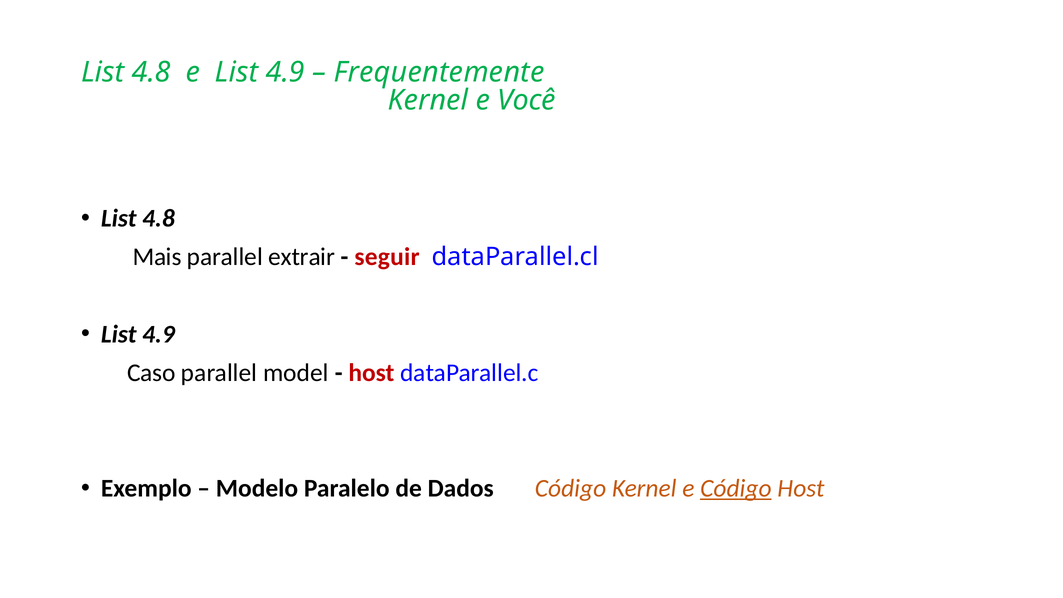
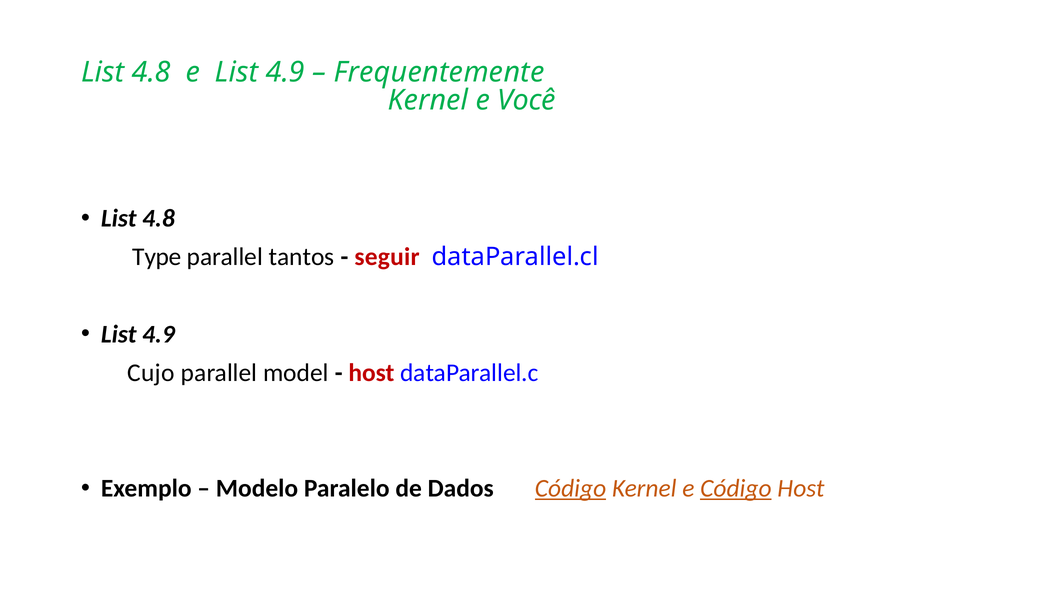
Mais: Mais -> Type (157, 257)
extrair: extrair -> tantos (302, 257)
Caso: Caso -> Cujo (151, 373)
Código underline: none -> present (571, 488)
